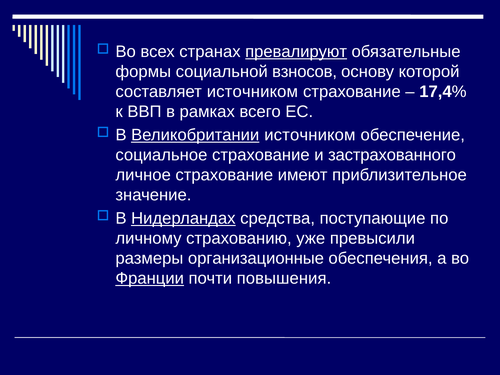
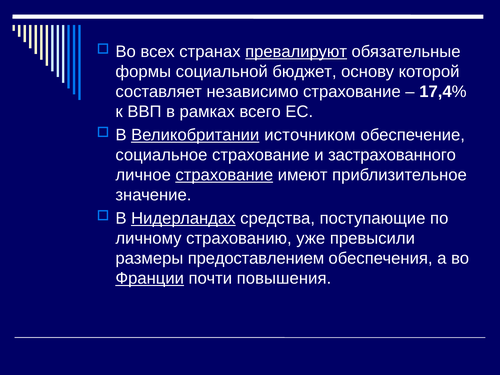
взносов: взносов -> бюджет (304, 72)
составляет источником: источником -> независимо (252, 92)
страхование underline: none -> present (224, 175)
организационные: организационные -> предоставлением (256, 258)
